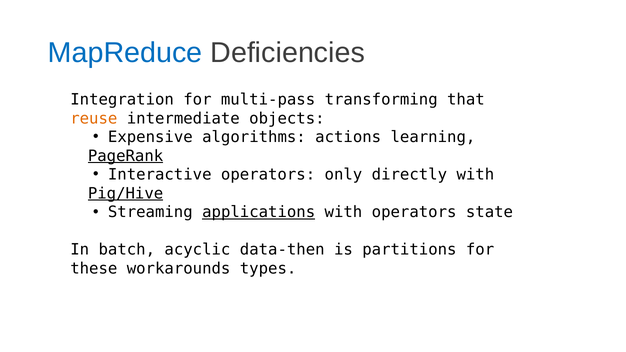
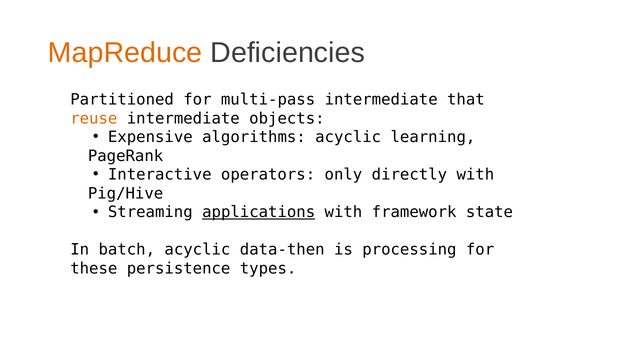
MapReduce colour: blue -> orange (125, 53)
Integration: Integration -> Partitioned (122, 100)
multi-pass transforming: transforming -> intermediate (381, 100)
algorithms actions: actions -> acyclic (348, 137)
PageRank underline: present -> none (126, 156)
Pig/Hive underline: present -> none (126, 194)
with operators: operators -> framework (414, 212)
partitions: partitions -> processing (409, 250)
workarounds: workarounds -> persistence (179, 269)
